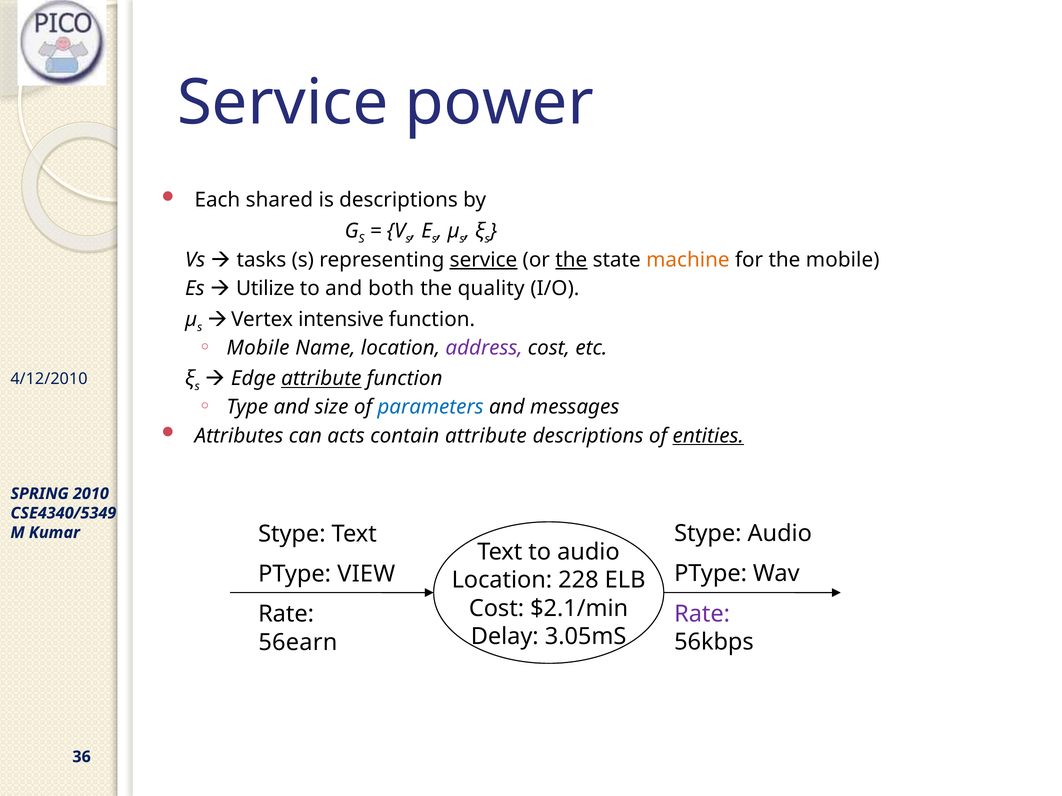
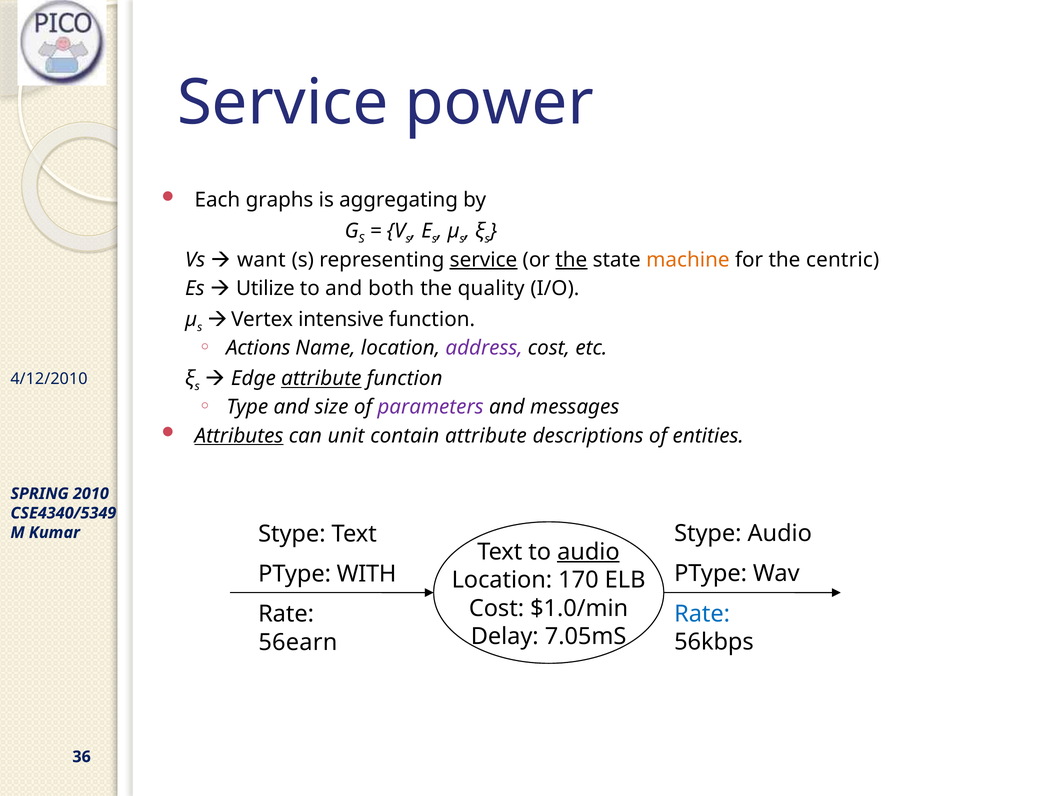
shared: shared -> graphs (279, 200)
is descriptions: descriptions -> aggregating (399, 200)
tasks: tasks -> want (261, 260)
the mobile: mobile -> centric (843, 260)
Mobile: Mobile -> Actions (258, 348)
parameters colour: blue -> purple (431, 407)
Attributes underline: none -> present (239, 436)
acts: acts -> unit (346, 436)
entities underline: present -> none (708, 436)
audio underline: none -> present (588, 552)
VIEW: VIEW -> WITH (367, 574)
228: 228 -> 170 (578, 580)
$2.1/min: $2.1/min -> $1.0/min (579, 609)
Rate colour: purple -> blue (702, 614)
3.05mS: 3.05mS -> 7.05mS (586, 637)
